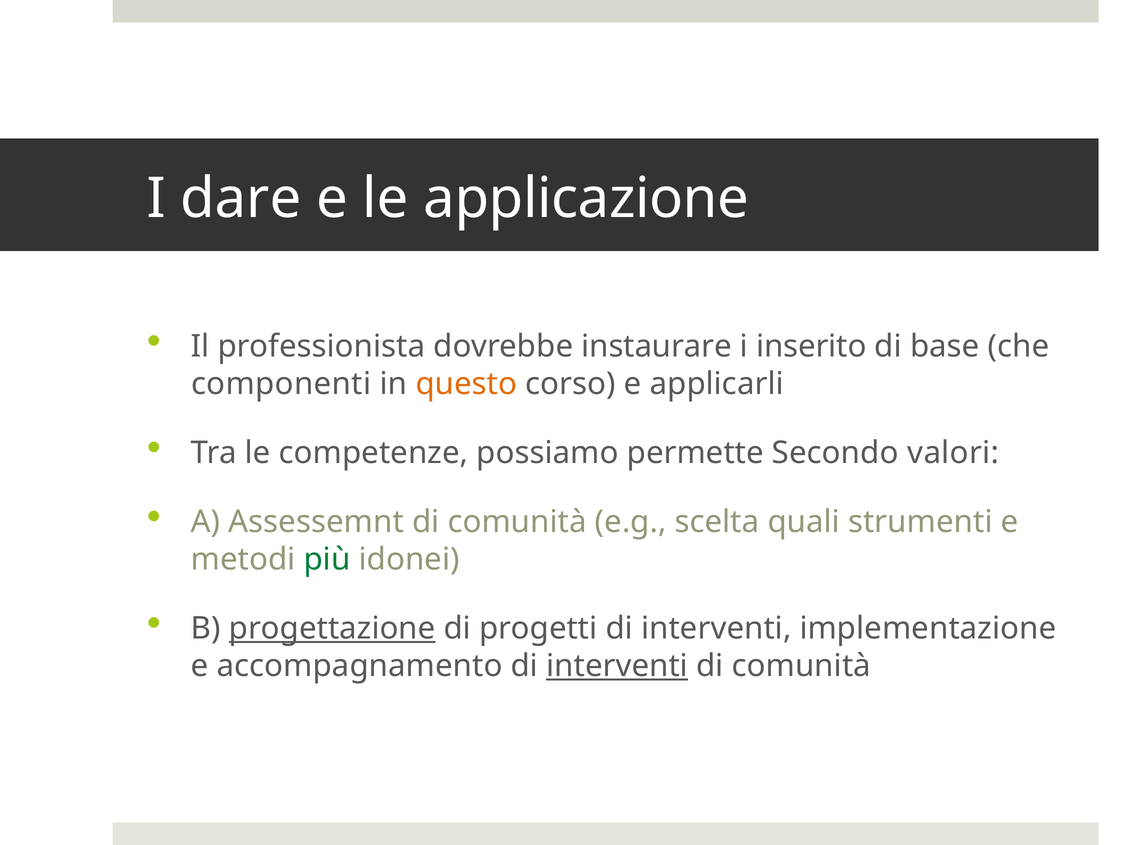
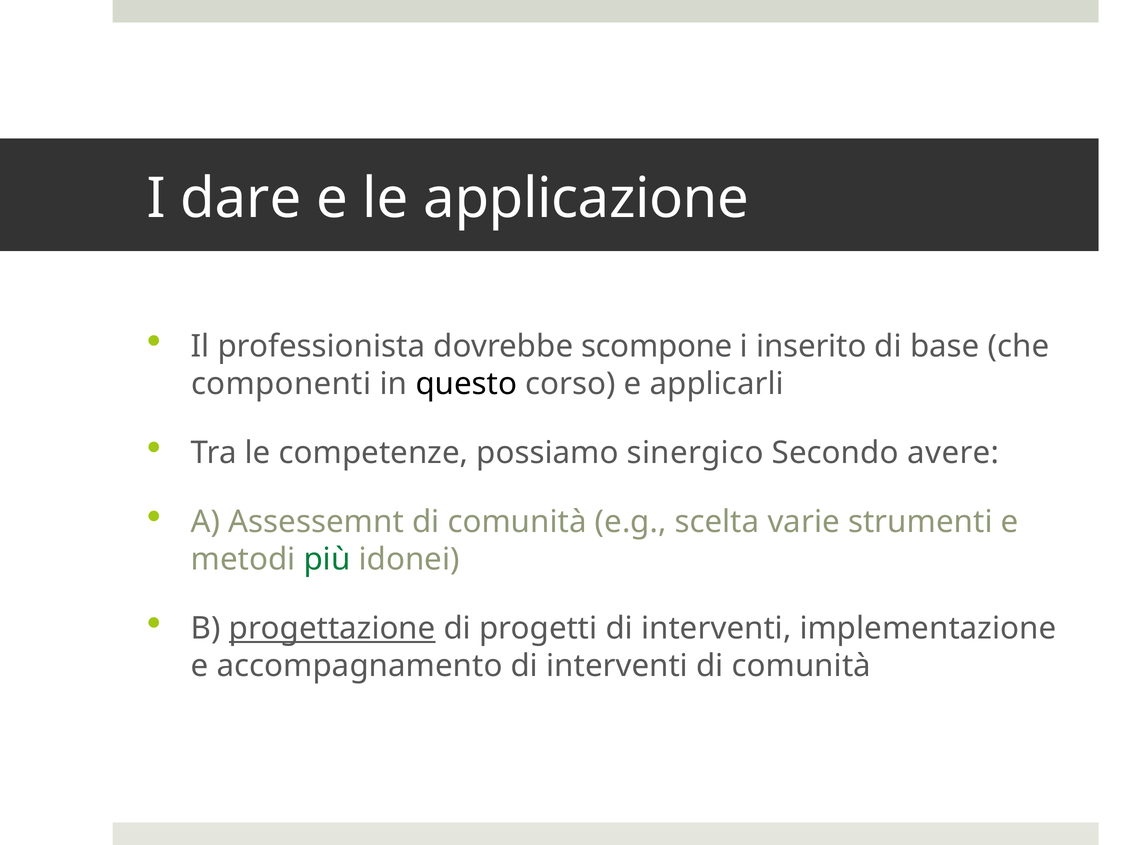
instaurare: instaurare -> scompone (657, 347)
questo colour: orange -> black (466, 384)
permette: permette -> sinergico (695, 453)
valori: valori -> avere (953, 453)
quali: quali -> varie (804, 522)
interventi underline: present -> none (617, 666)
